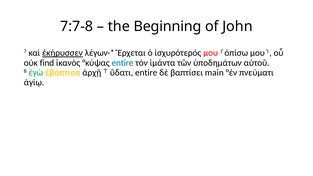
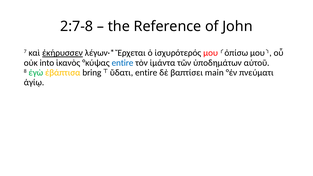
7:7-8: 7:7-8 -> 2:7-8 (77, 26)
Beginning: Beginning -> Reference (167, 26)
find: find -> into (47, 63)
ἀρχῇ: ἀρχῇ -> bring (92, 73)
